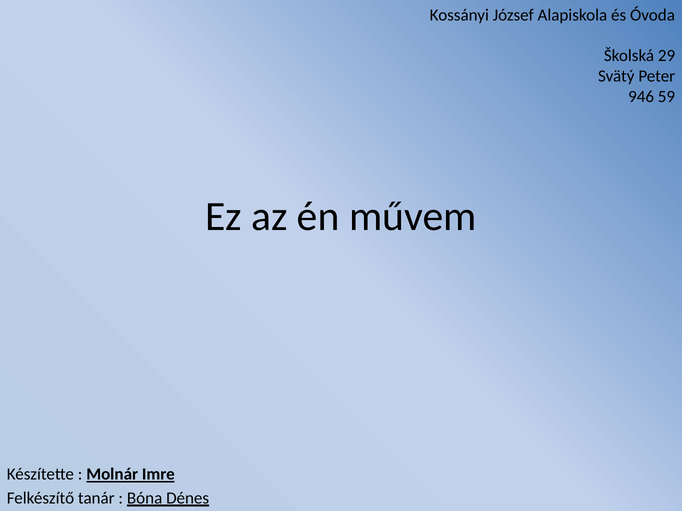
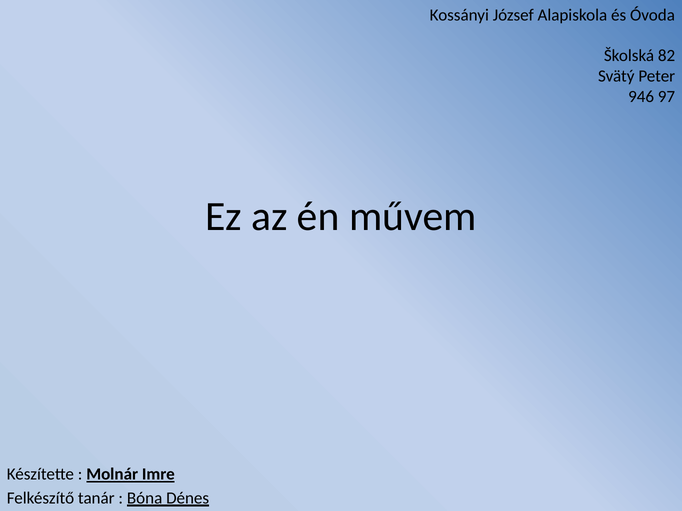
29: 29 -> 82 (667, 56)
59: 59 -> 97 (666, 97)
